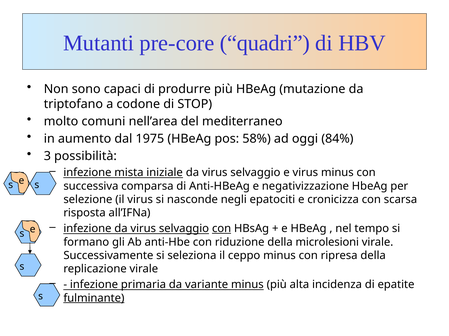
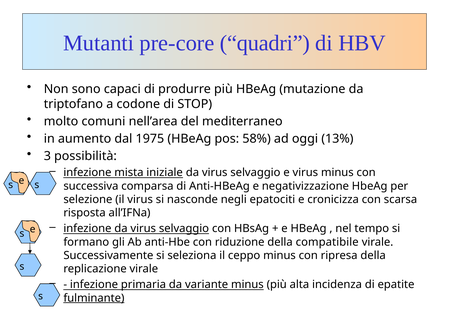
84%: 84% -> 13% (337, 139)
con underline: present -> none (222, 229)
microlesioni: microlesioni -> compatibile (327, 243)
